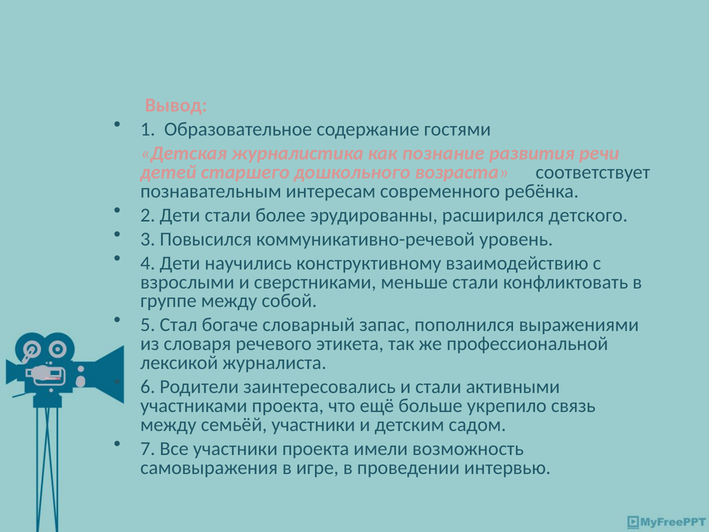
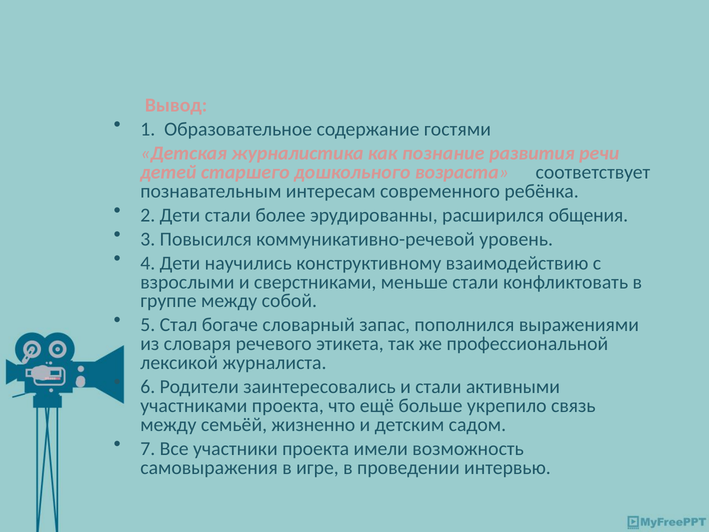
детского: детского -> общения (588, 215)
семьёй участники: участники -> жизненно (313, 424)
